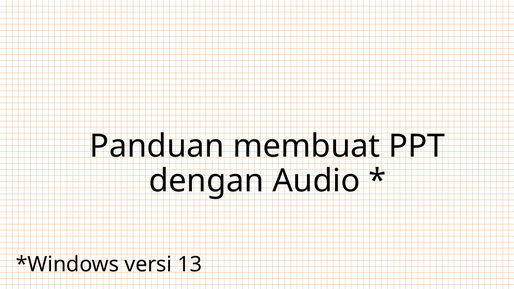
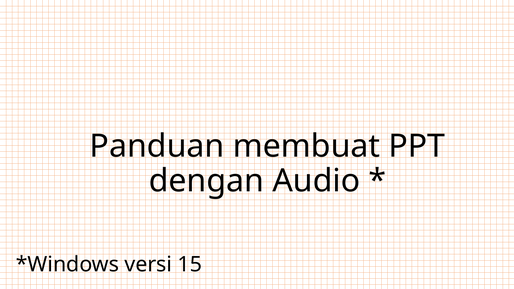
13: 13 -> 15 (190, 265)
